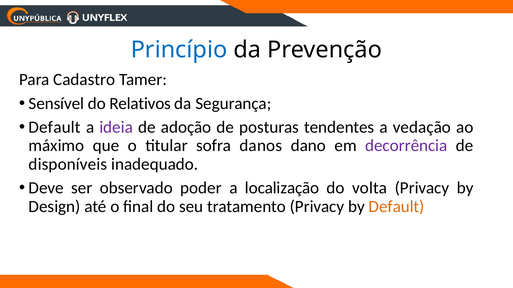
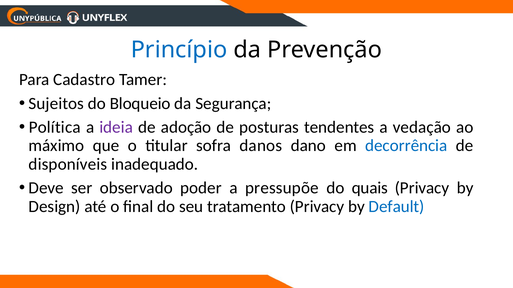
Sensível: Sensível -> Sujeitos (56, 104)
Relativos: Relativos -> Bloqueio (140, 104)
Default: Default -> Política (55, 128)
decorrência colour: purple -> blue (406, 146)
localização: localização -> pressupõe (282, 188)
volta: volta -> quais (370, 188)
Default colour: orange -> blue (397, 207)
